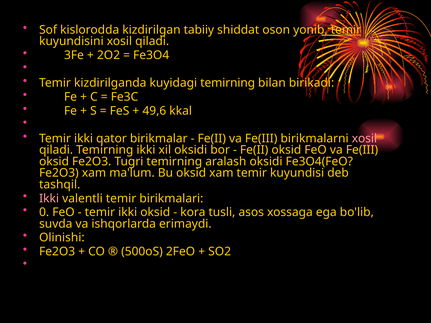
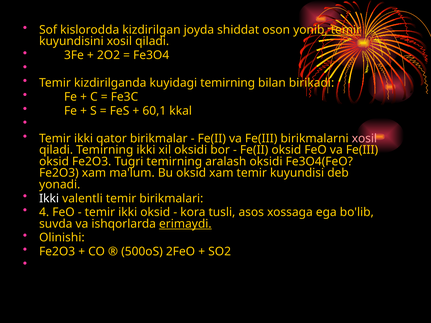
tabiiy: tabiiy -> joyda (199, 30)
49,6: 49,6 -> 60,1 (154, 111)
tashqil: tashqil -> yonadi (60, 185)
Ikki colour: pink -> white (49, 199)
0: 0 -> 4 (44, 212)
erimaydi underline: none -> present (185, 224)
